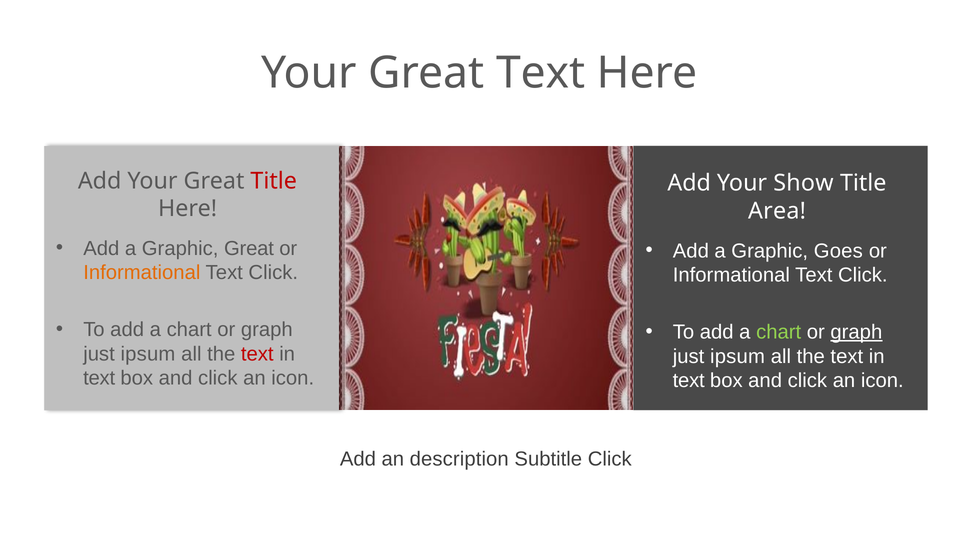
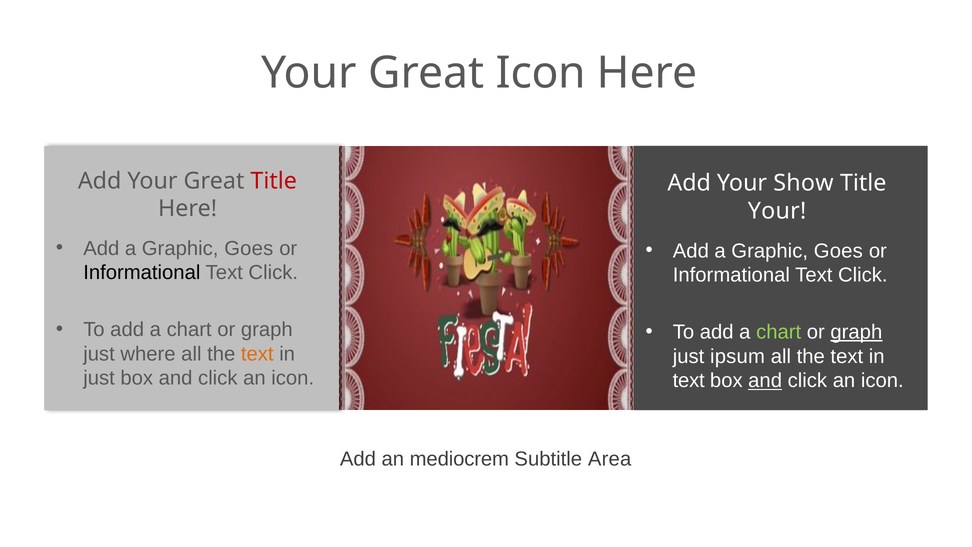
Great Text: Text -> Icon (541, 73)
Area: Area -> Your (777, 211)
Great: Great -> Goes (249, 248)
Informational colour: orange -> black (142, 273)
ipsum: ipsum -> where (148, 354)
text colour: red -> orange (257, 354)
text: text -> just (99, 378)
and underline: none -> present (765, 381)
description: description -> mediocrem (459, 459)
Subtitle Click: Click -> Area (610, 459)
